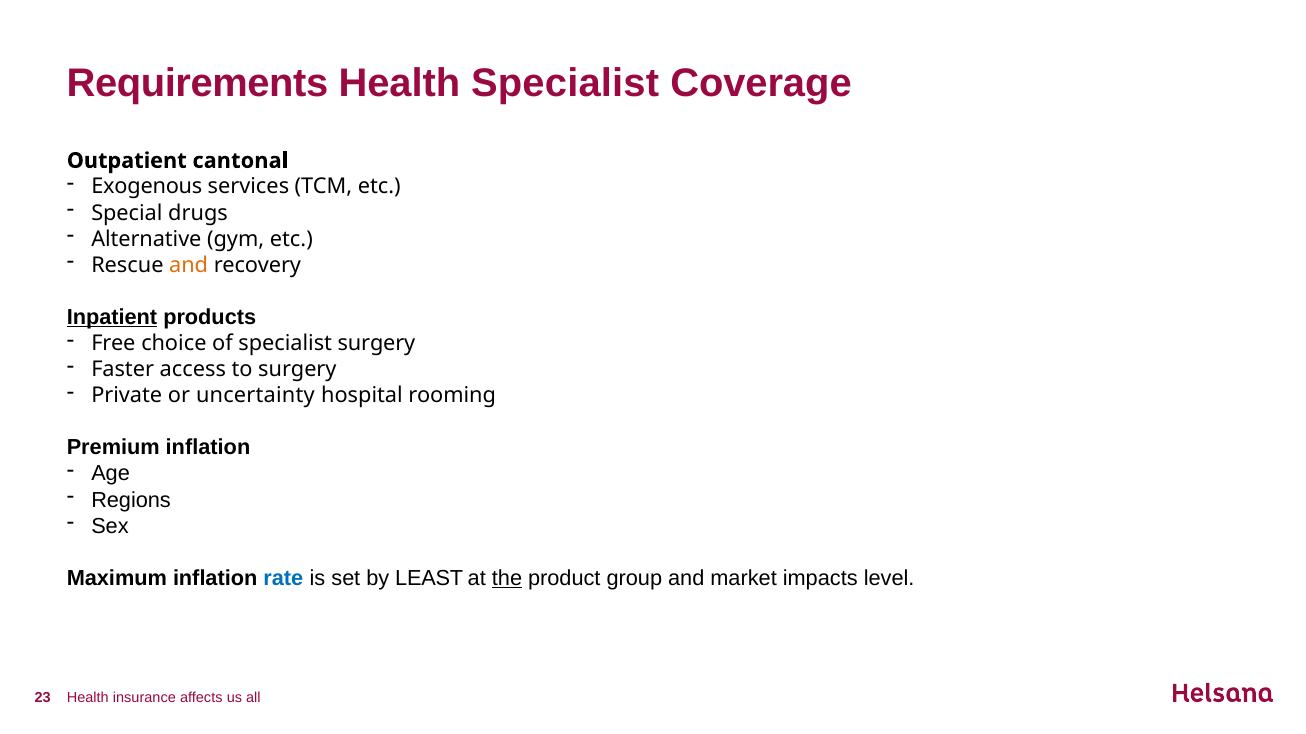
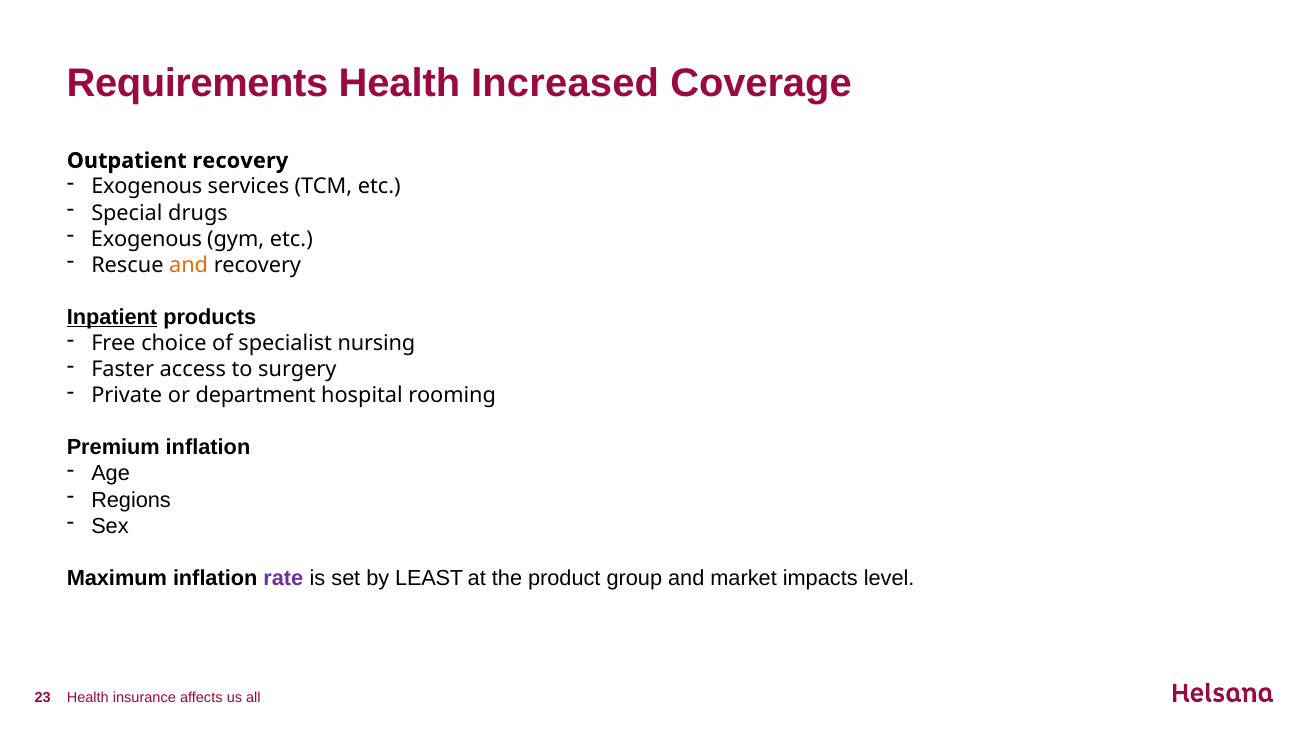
Health Specialist: Specialist -> Increased (565, 84)
Outpatient cantonal: cantonal -> recovery (240, 161)
Alternative: Alternative -> Exogenous (146, 239)
specialist surgery: surgery -> nursing (376, 344)
uncertainty: uncertainty -> department (256, 396)
rate colour: blue -> purple (283, 579)
the underline: present -> none (507, 579)
